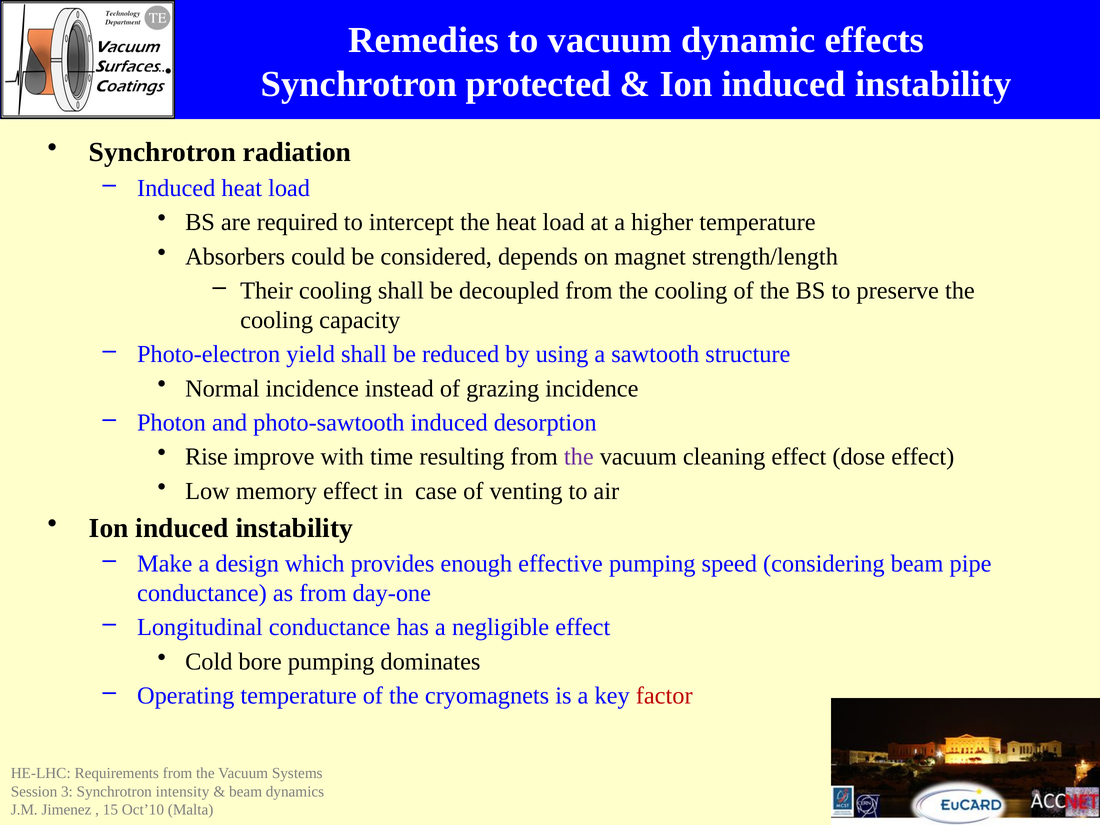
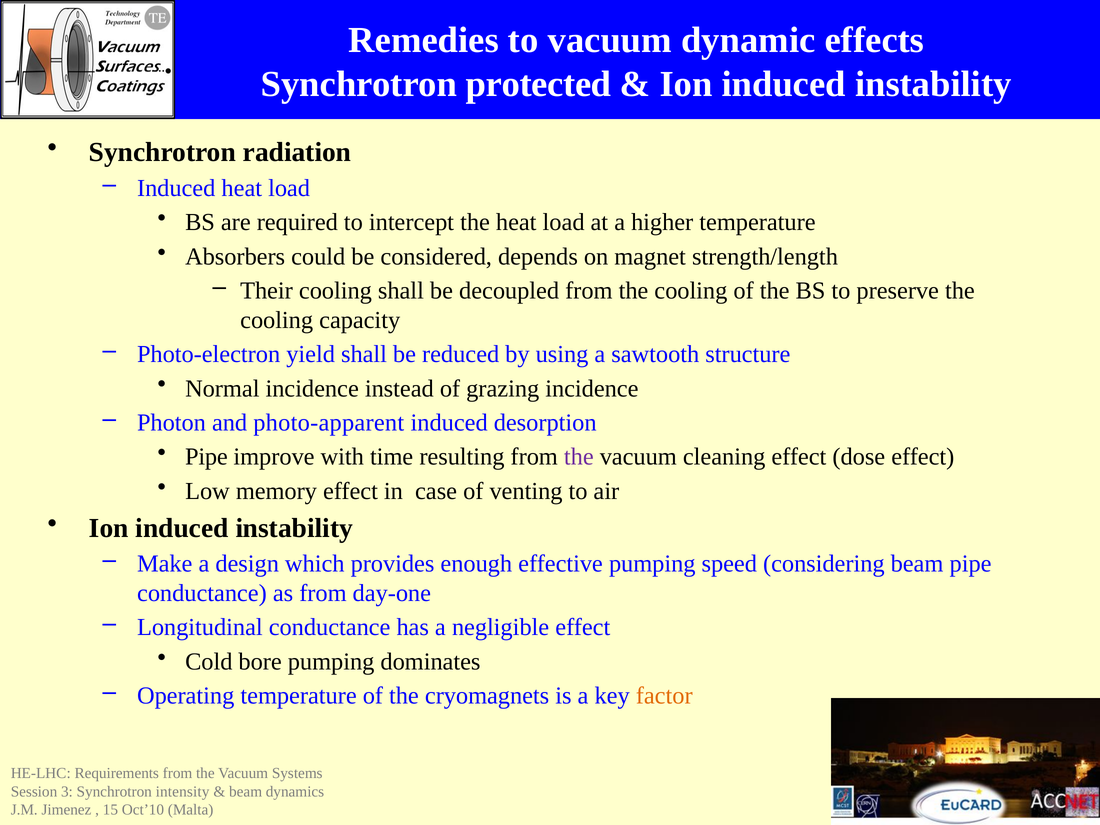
photo-sawtooth: photo-sawtooth -> photo-apparent (329, 423)
Rise: Rise -> Pipe (206, 457)
factor colour: red -> orange (664, 696)
